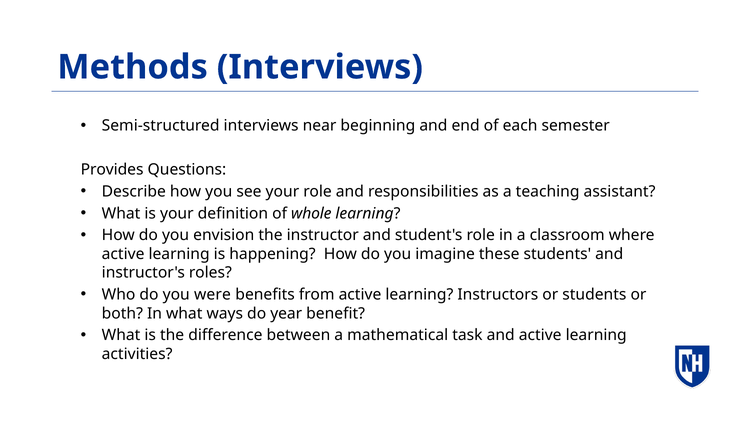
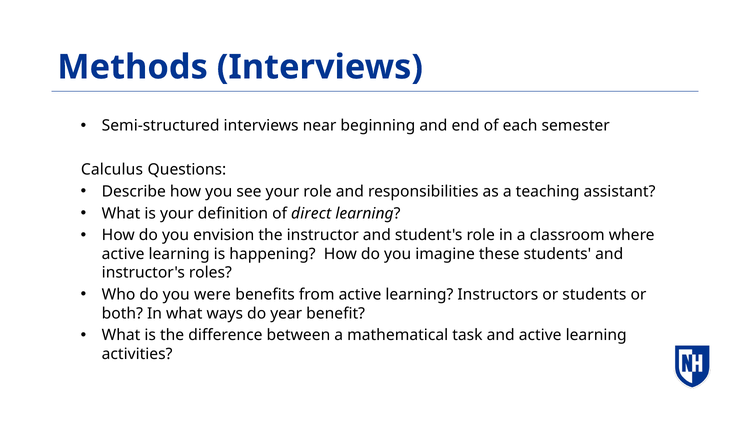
Provides: Provides -> Calculus (112, 170)
whole: whole -> direct (311, 213)
